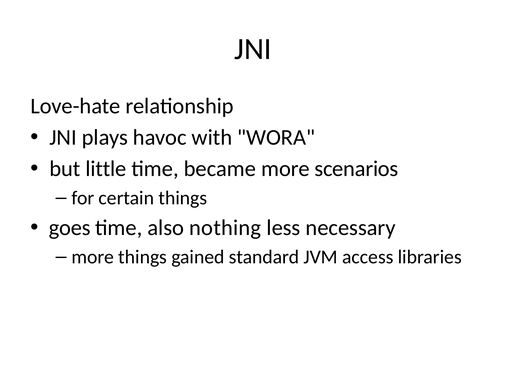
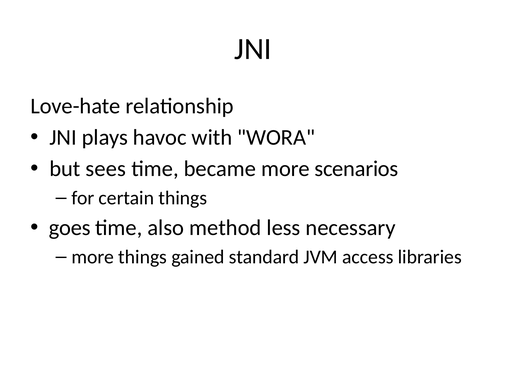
little: little -> sees (106, 169)
nothing: nothing -> method (225, 228)
